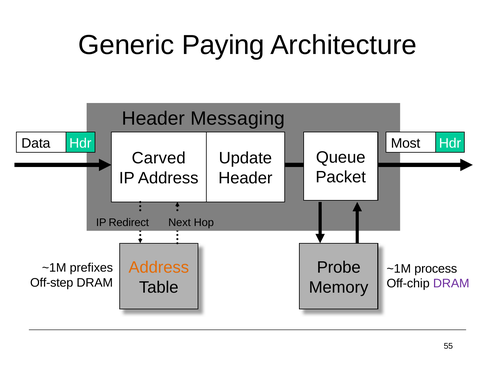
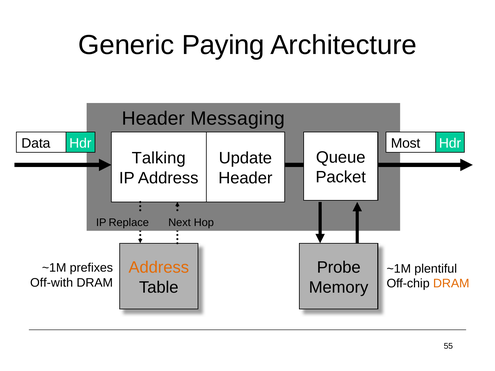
Carved: Carved -> Talking (159, 158)
Redirect: Redirect -> Replace (129, 223)
process: process -> plentiful (436, 269)
Off-step: Off-step -> Off-with (52, 283)
DRAM colour: purple -> orange (451, 284)
